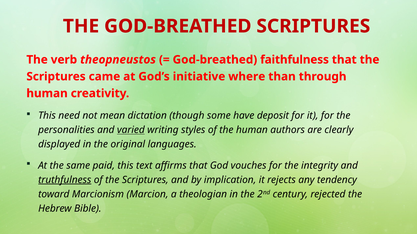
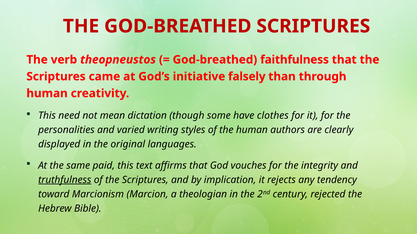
where: where -> falsely (247, 77)
deposit: deposit -> clothes (273, 116)
varied underline: present -> none (131, 130)
